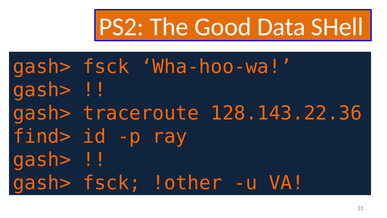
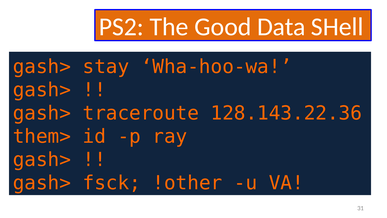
fsck: fsck -> stay (106, 67)
find>: find> -> them> (42, 136)
